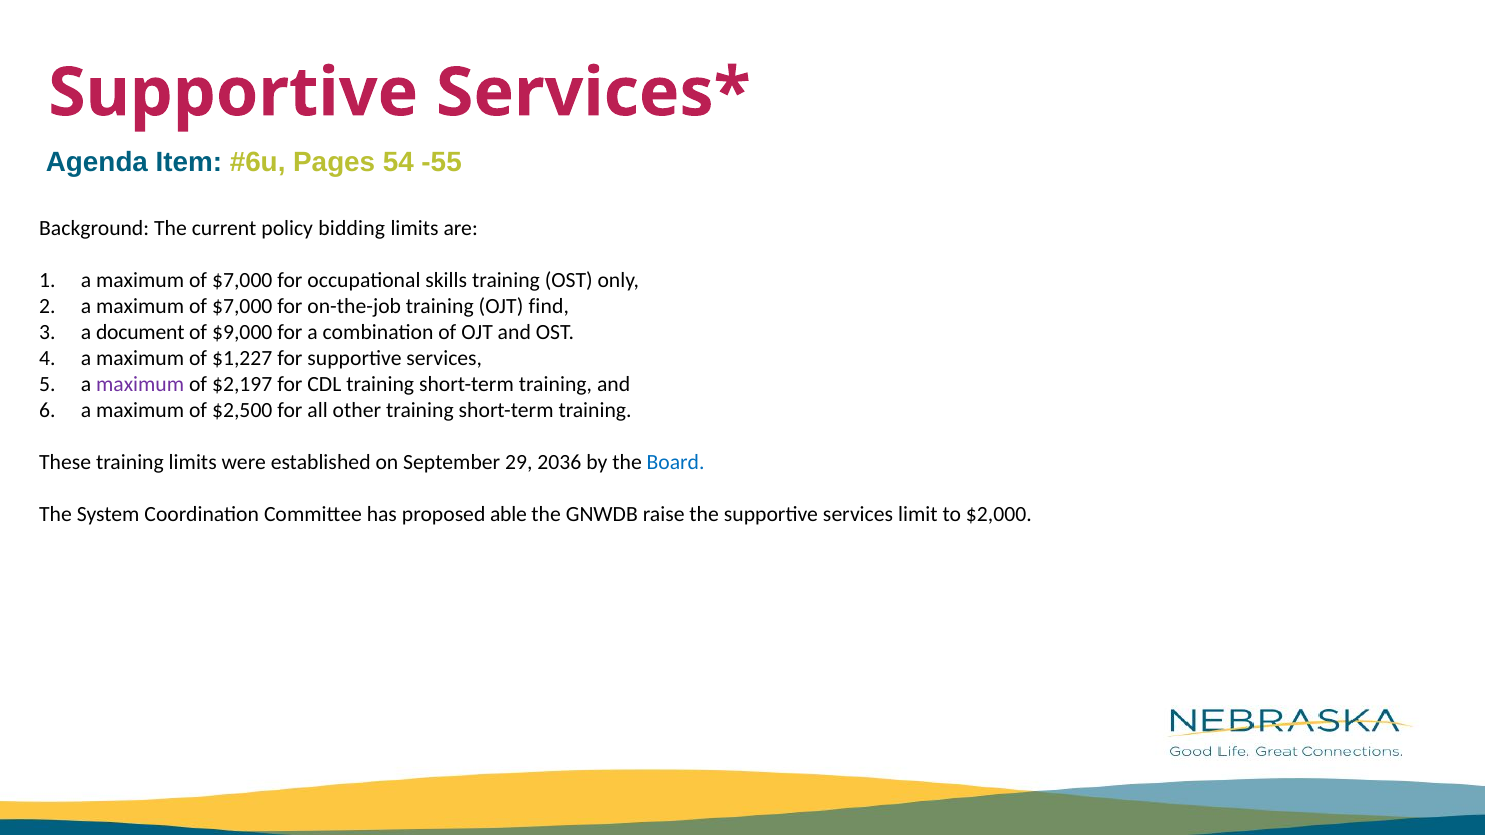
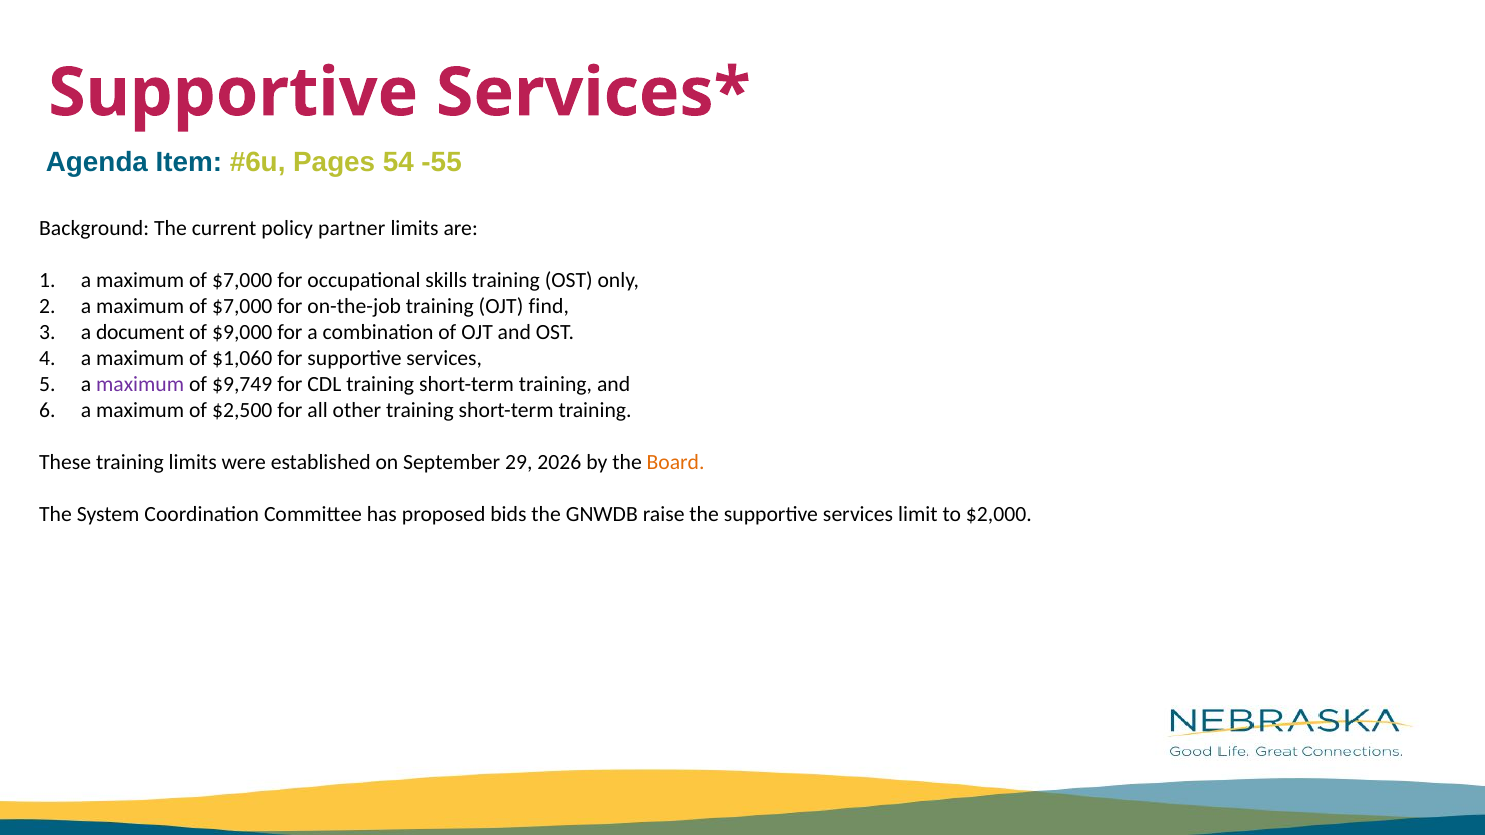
bidding: bidding -> partner (352, 229)
$1,227: $1,227 -> $1,060 (242, 359)
$2,197: $2,197 -> $9,749 (242, 385)
2036: 2036 -> 2026 (559, 463)
Board colour: blue -> orange (676, 463)
able: able -> bids (508, 515)
